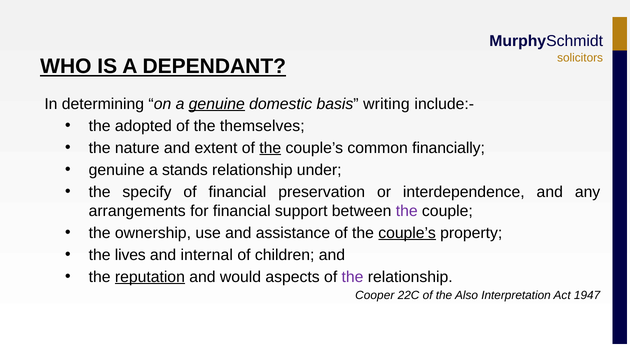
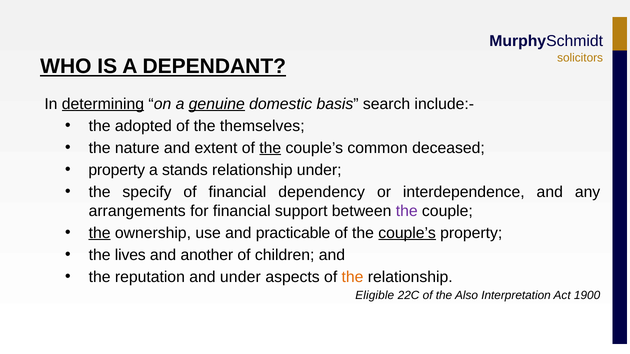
determining underline: none -> present (103, 104)
writing: writing -> search (387, 104)
financially: financially -> deceased (449, 148)
genuine: genuine -> property (117, 170)
preservation: preservation -> dependency (322, 192)
the underline: none -> present (100, 233)
assistance: assistance -> practicable (293, 233)
internal: internal -> another (207, 255)
reputation underline: present -> none (150, 277)
and would: would -> under (240, 277)
the colour: purple -> orange (353, 277)
Cooper: Cooper -> Eligible (375, 296)
1947: 1947 -> 1900 (587, 296)
